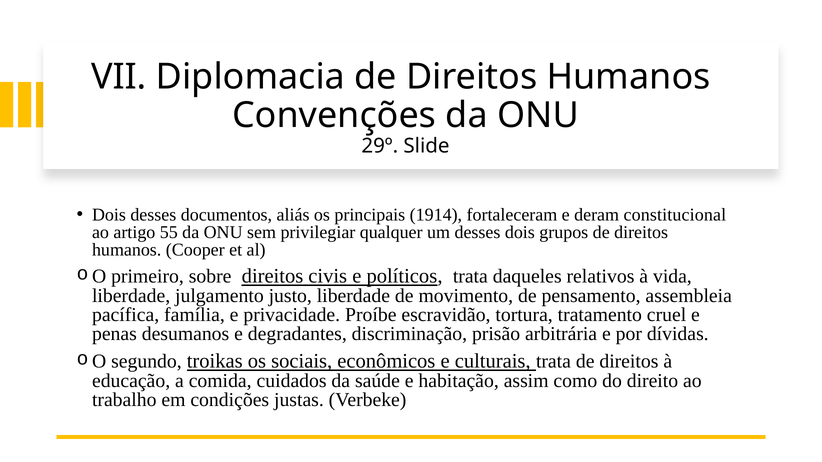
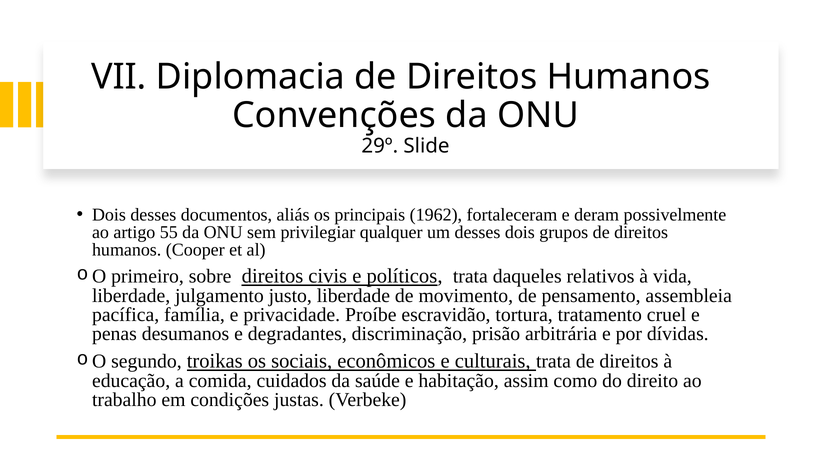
1914: 1914 -> 1962 (436, 215)
constitucional: constitucional -> possivelmente (675, 215)
